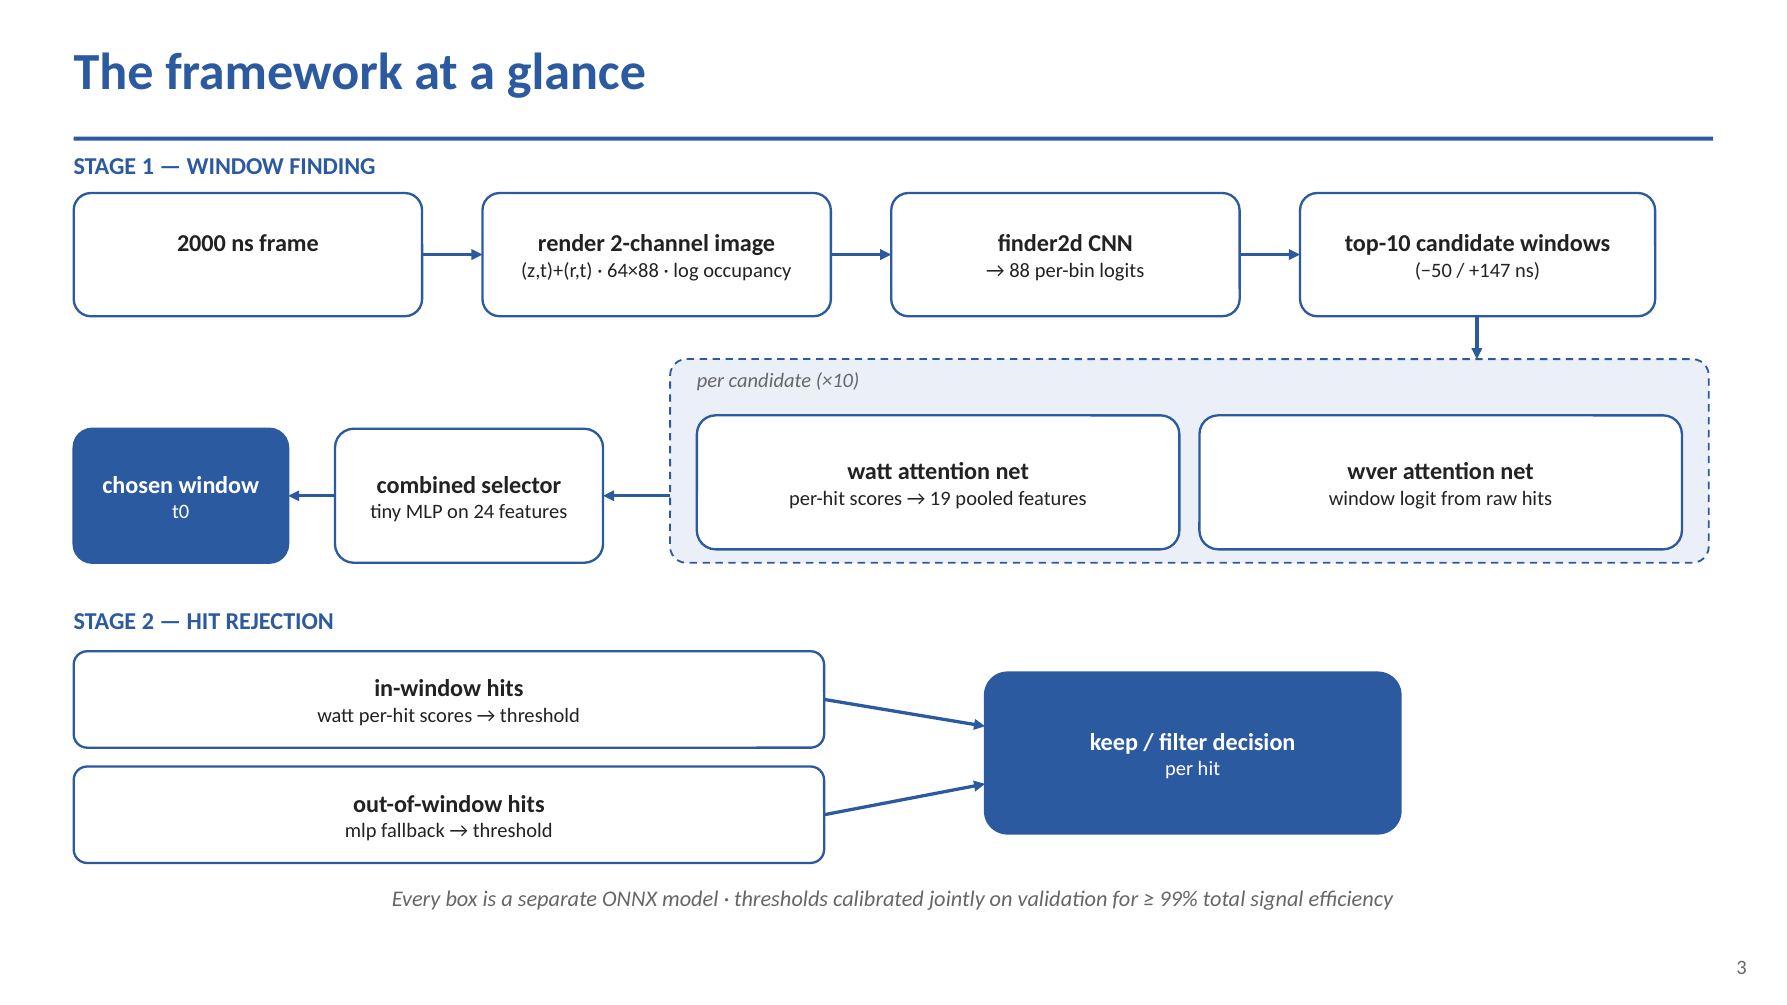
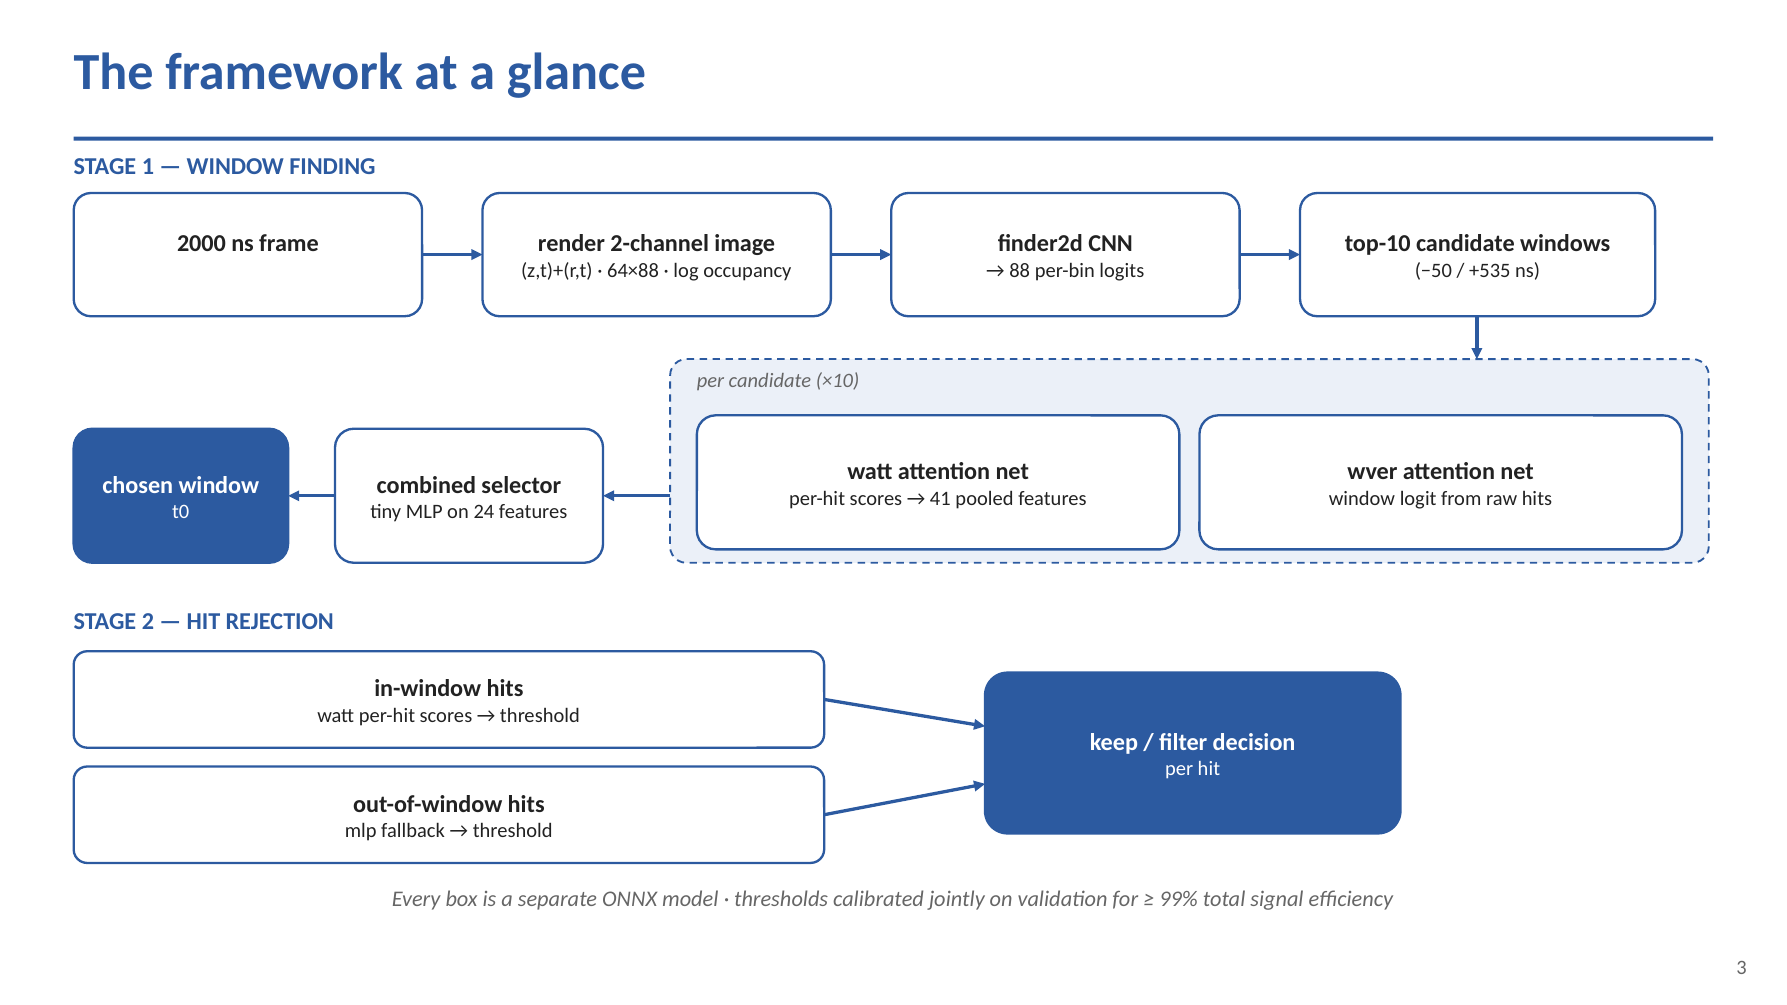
+147: +147 -> +535 (1490, 271)
19: 19 -> 41 (940, 498)
